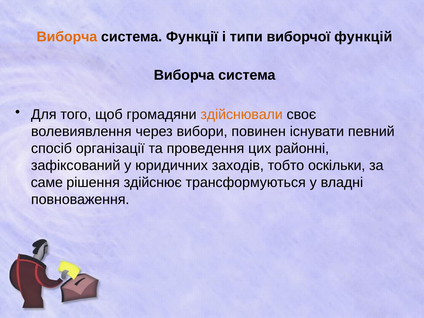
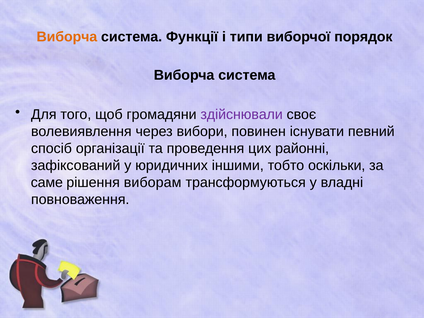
функцій: функцій -> порядок (363, 37)
здійснювали colour: orange -> purple (242, 115)
заходів: заходів -> іншими (238, 165)
здійснює: здійснює -> виборам (153, 182)
